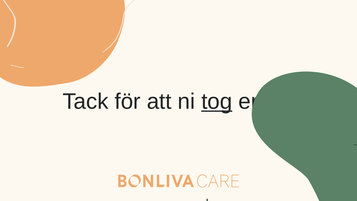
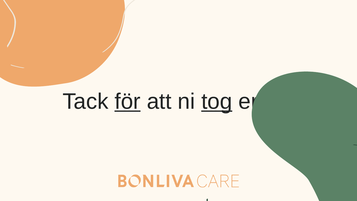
för underline: none -> present (128, 101)
